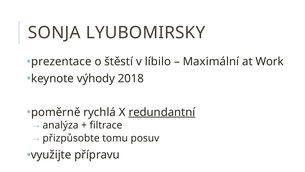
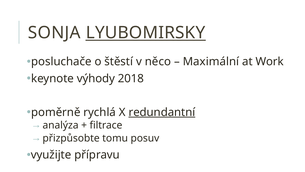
LYUBOMIRSKY underline: none -> present (146, 33)
prezentace: prezentace -> posluchače (61, 62)
líbilo: líbilo -> něco (158, 62)
